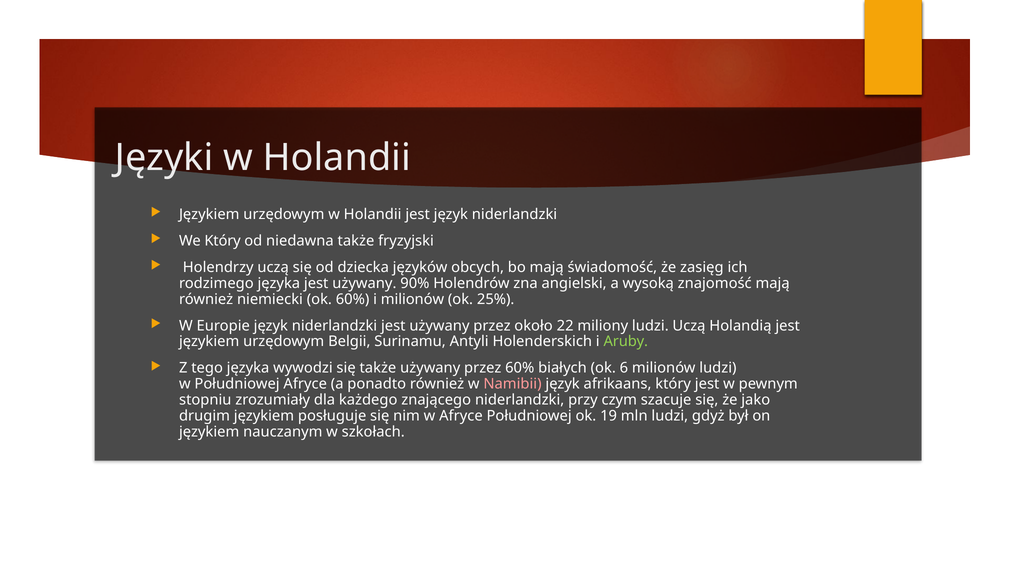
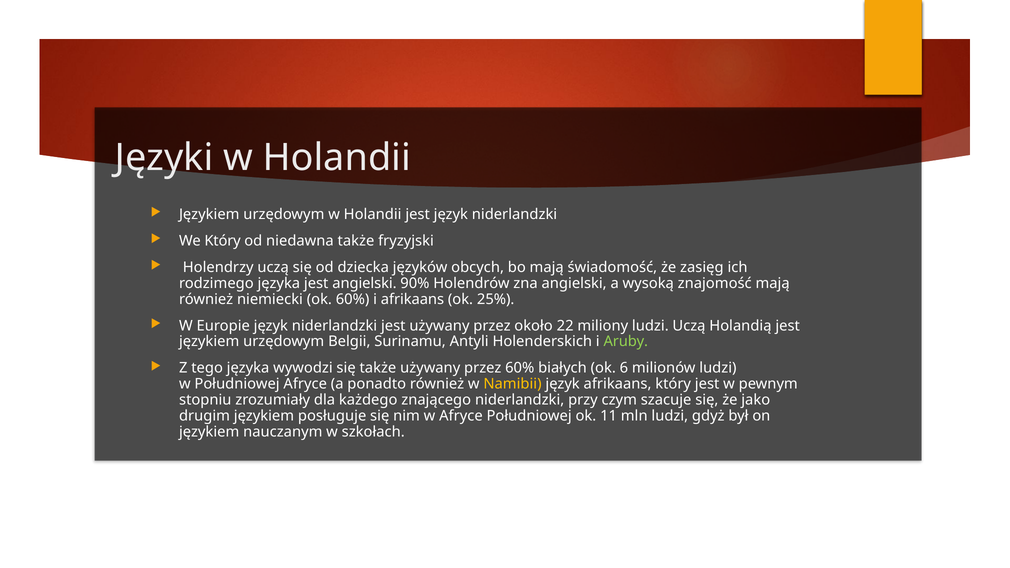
języka jest używany: używany -> angielski (364, 283)
i milionów: milionów -> afrikaans (412, 299)
Namibii colour: pink -> yellow (512, 384)
19: 19 -> 11 (609, 416)
